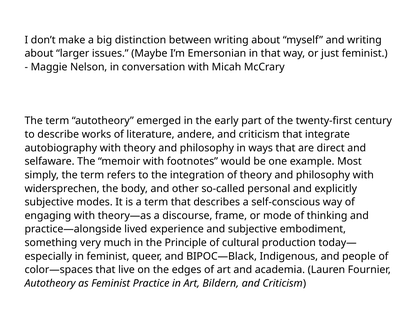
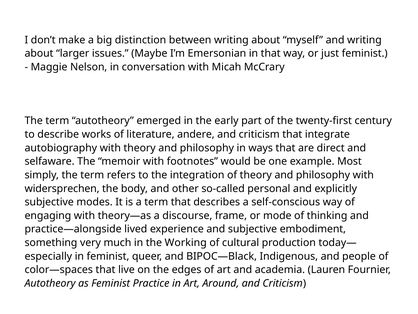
Principle: Principle -> Working (186, 242)
Bildern: Bildern -> Around (221, 283)
